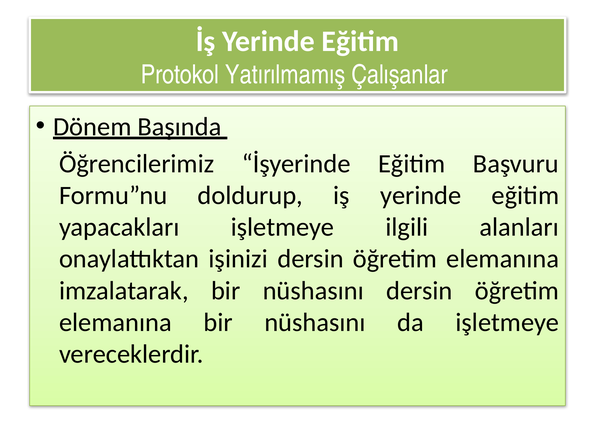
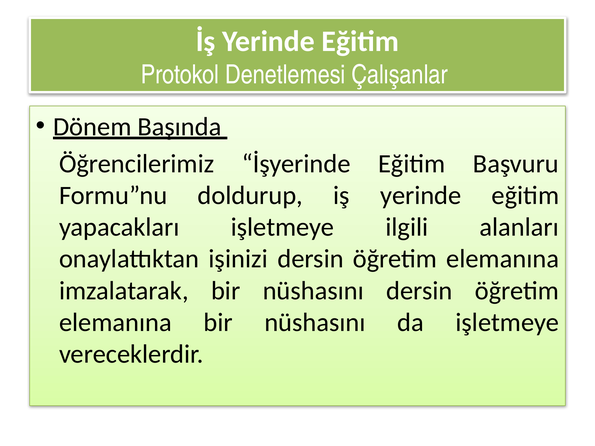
Yatırılmamış: Yatırılmamış -> Denetlemesi (285, 75)
